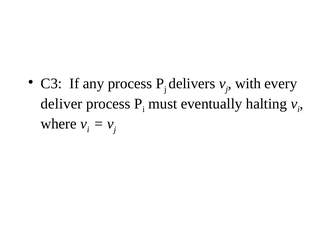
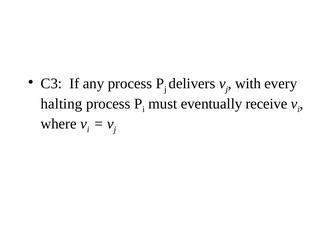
deliver: deliver -> halting (62, 104)
halting: halting -> receive (266, 104)
